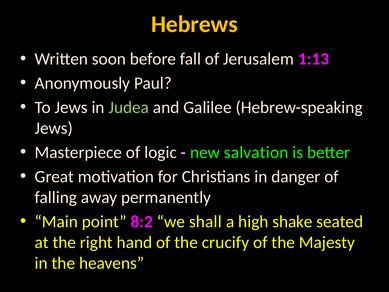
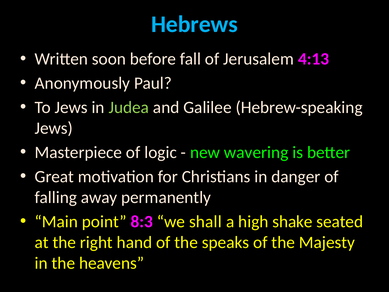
Hebrews colour: yellow -> light blue (194, 24)
1:13: 1:13 -> 4:13 (314, 59)
salvation: salvation -> wavering (256, 152)
8:2: 8:2 -> 8:3 (142, 221)
crucify: crucify -> speaks (226, 242)
